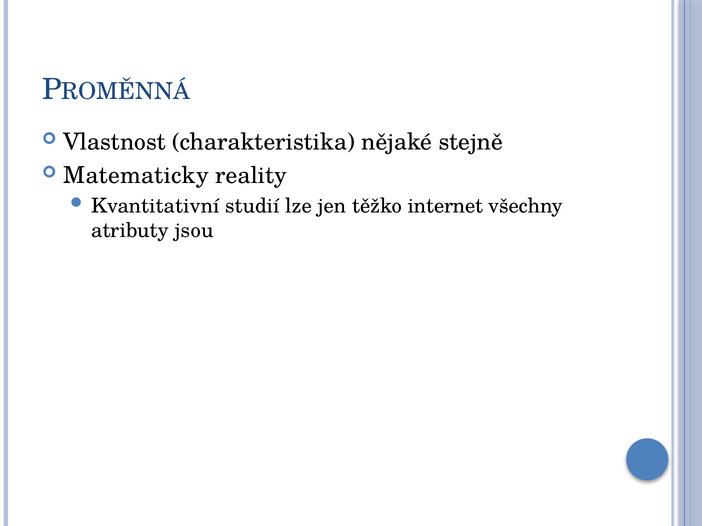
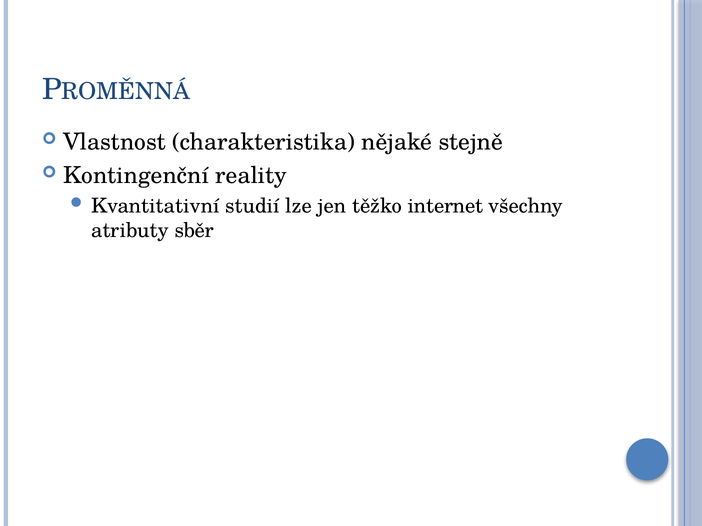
Matematicky: Matematicky -> Kontingenční (136, 176)
jsou: jsou -> sběr (194, 231)
